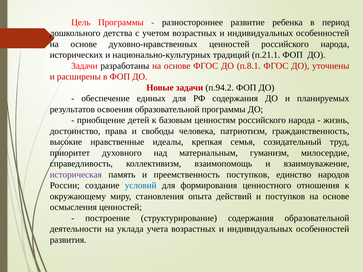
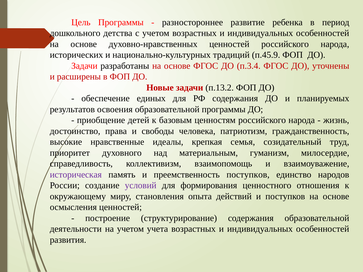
п.21.1: п.21.1 -> п.45.9 (266, 55)
п.8.1: п.8.1 -> п.3.4 (249, 66)
п.94.2: п.94.2 -> п.13.2 (220, 88)
условий colour: blue -> purple (141, 186)
на уклада: уклада -> учетом (130, 229)
